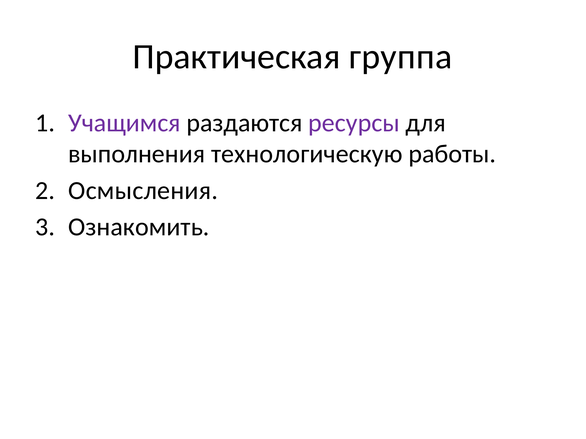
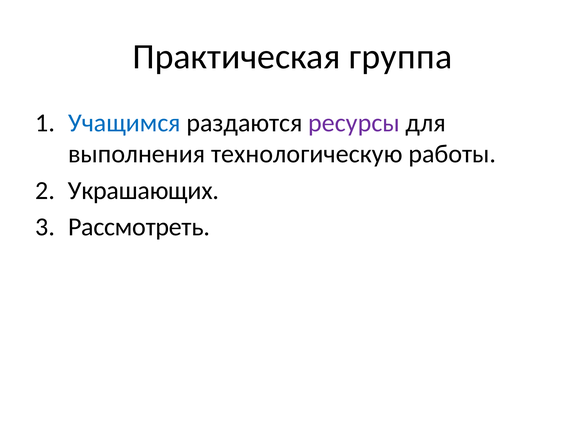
Учащимся colour: purple -> blue (124, 123)
Осмысления: Осмысления -> Украшающих (143, 191)
Ознакомить: Ознакомить -> Рассмотреть (139, 227)
